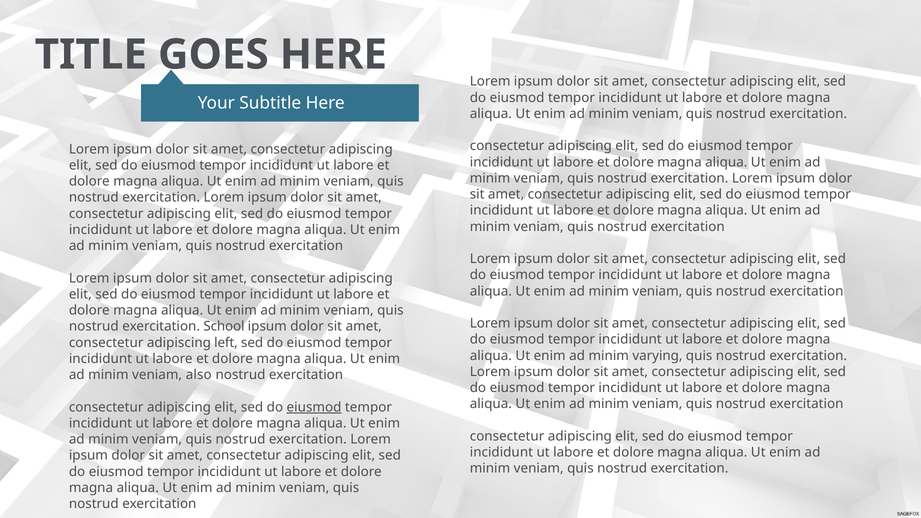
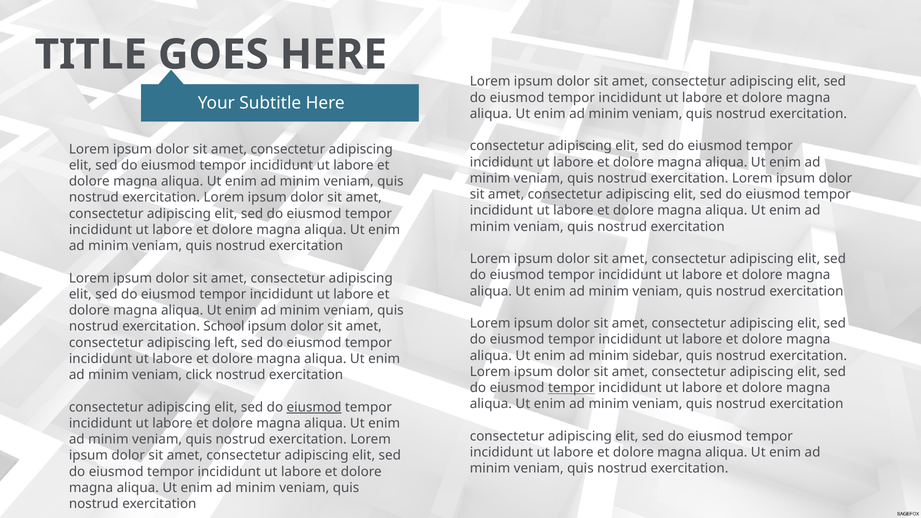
varying: varying -> sidebar (657, 356)
also: also -> click (199, 375)
tempor underline: none -> present (572, 388)
